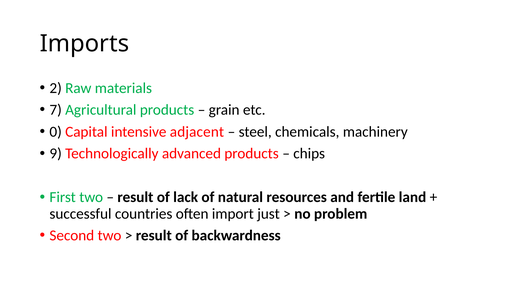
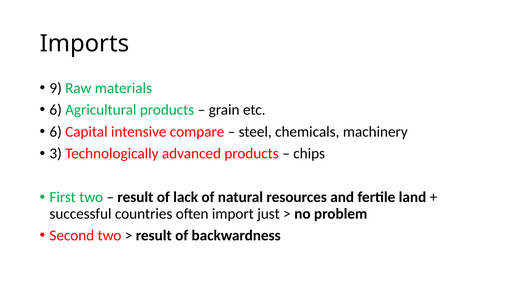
2: 2 -> 9 (56, 88)
7: 7 -> 6 (56, 110)
0: 0 -> 6 (56, 132)
adjacent: adjacent -> compare (197, 132)
9: 9 -> 3 (56, 154)
